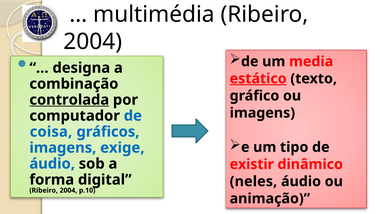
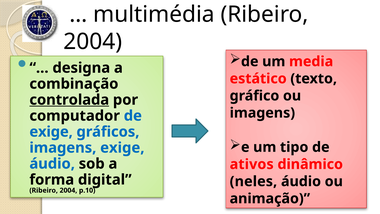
estático underline: present -> none (258, 79)
coisa: coisa -> exige (51, 132)
existir: existir -> ativos (252, 164)
